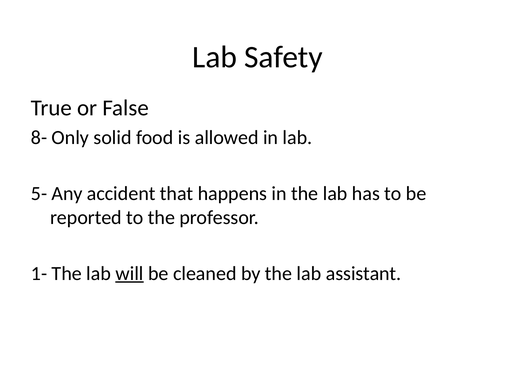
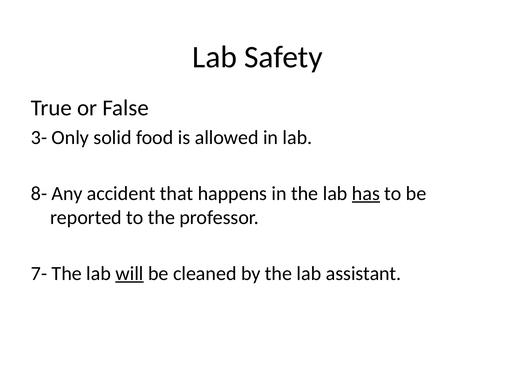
8-: 8- -> 3- (39, 138)
5-: 5- -> 8- (39, 194)
has underline: none -> present (366, 194)
1-: 1- -> 7- (39, 274)
